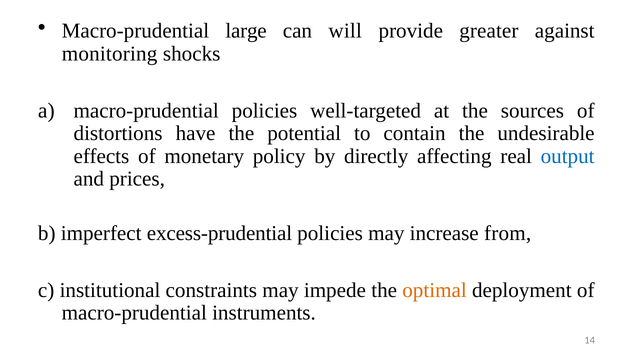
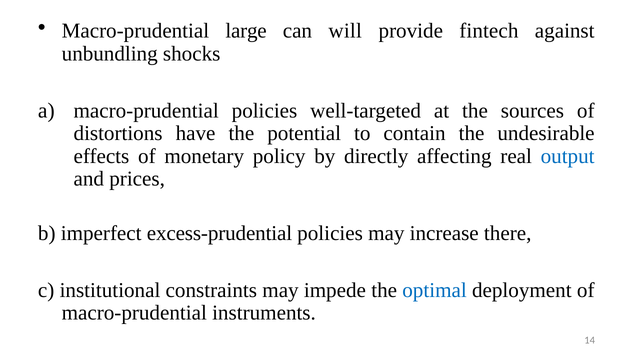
greater: greater -> fintech (489, 31)
monitoring: monitoring -> unbundling (110, 54)
from: from -> there (508, 233)
optimal colour: orange -> blue (435, 290)
